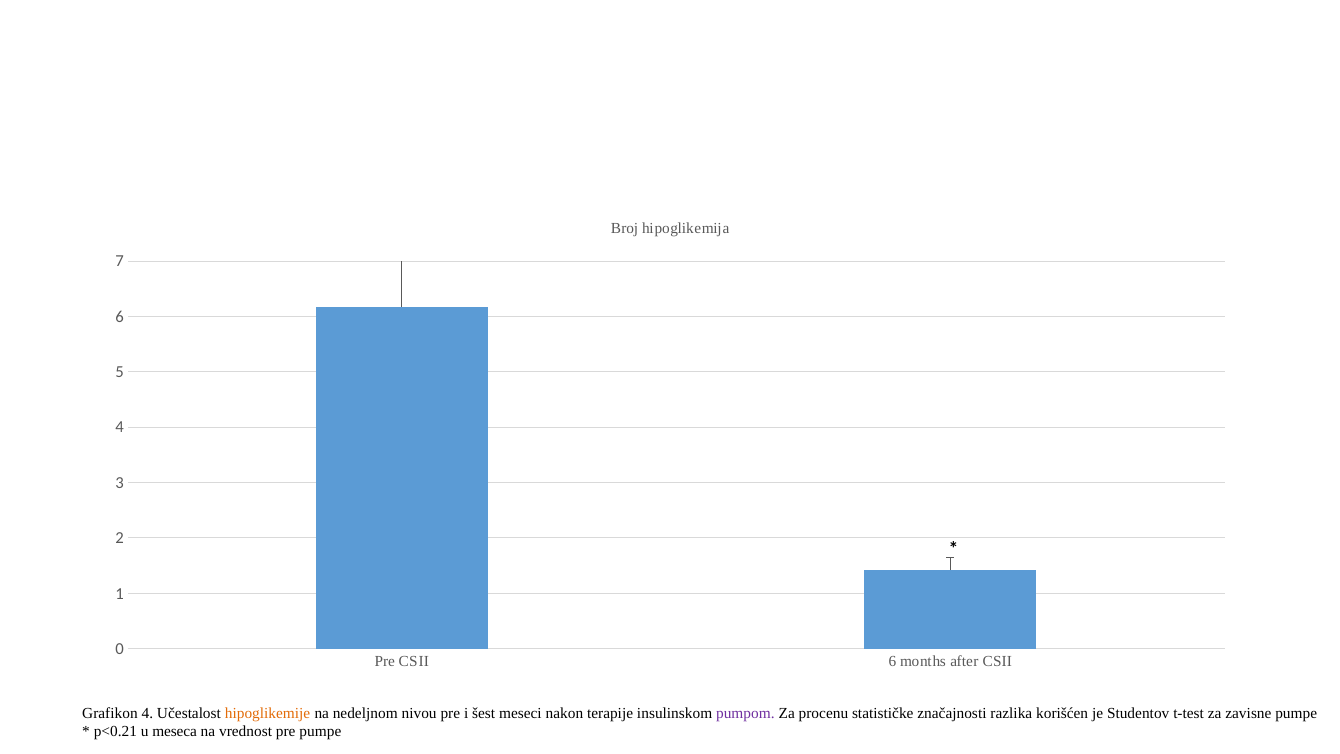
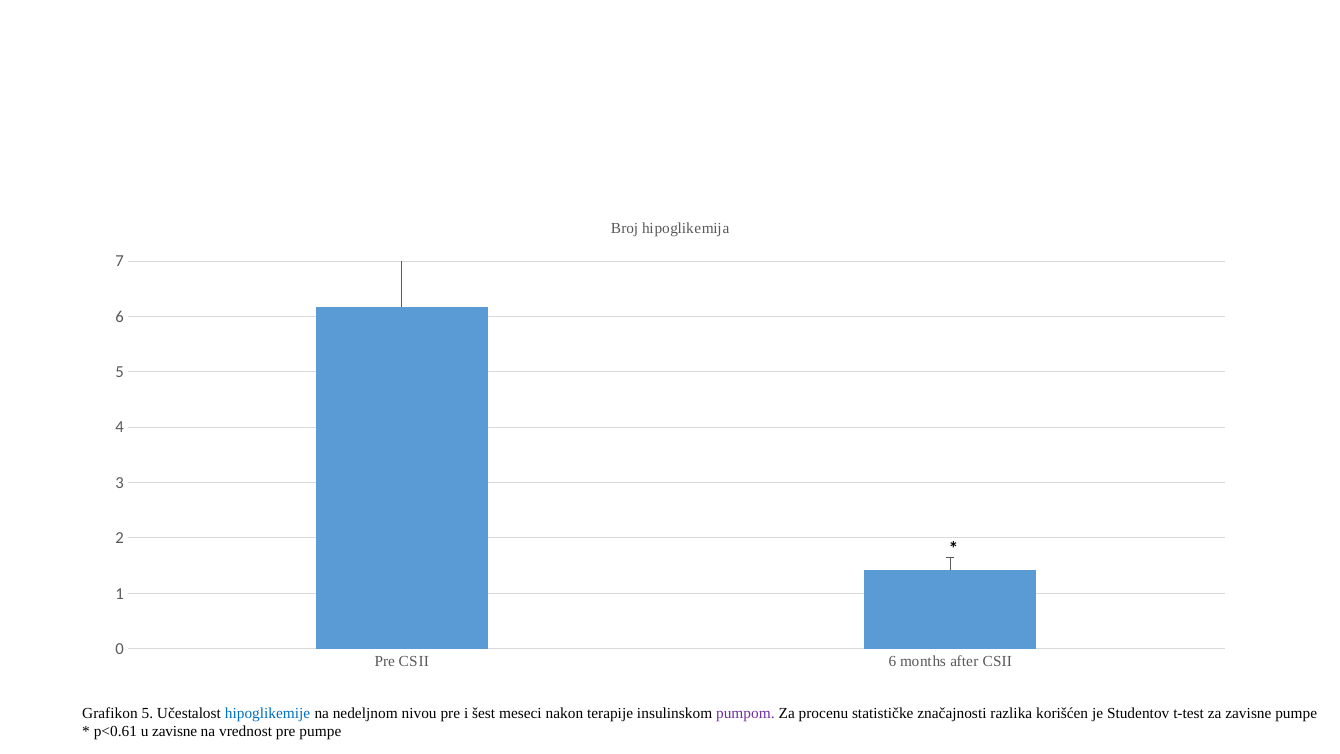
Grafikon 4: 4 -> 5 (147, 713)
hipoglikemije colour: orange -> blue (268, 713)
p<0.21: p<0.21 -> p<0.61 (115, 731)
u meseca: meseca -> zavisne (175, 731)
